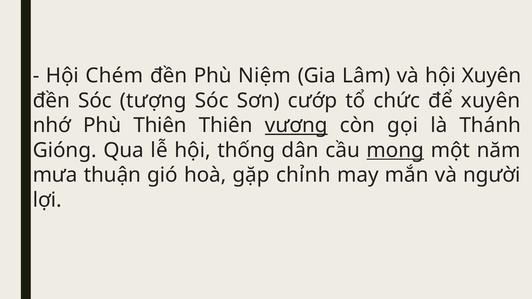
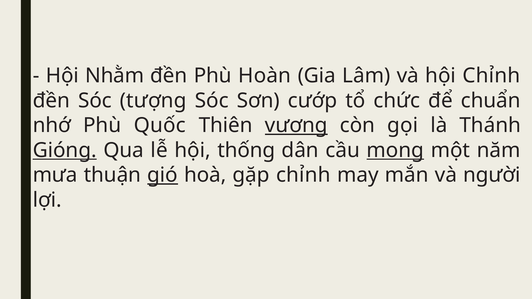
Chém: Chém -> Nhằm (115, 76)
Niệm: Niệm -> Hoàn (265, 76)
hội Xuyên: Xuyên -> Chỉnh (491, 76)
để xuyên: xuyên -> chuẩn (491, 101)
Phù Thiên: Thiên -> Quốc (160, 126)
Gióng underline: none -> present (65, 150)
gió underline: none -> present (163, 175)
